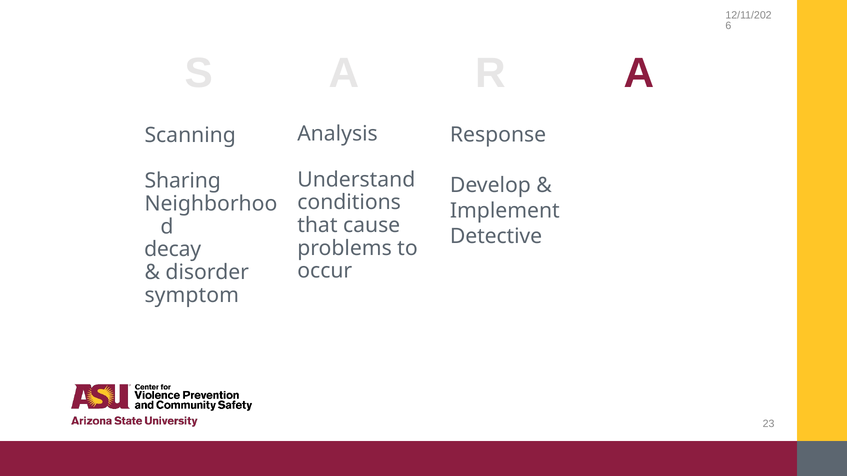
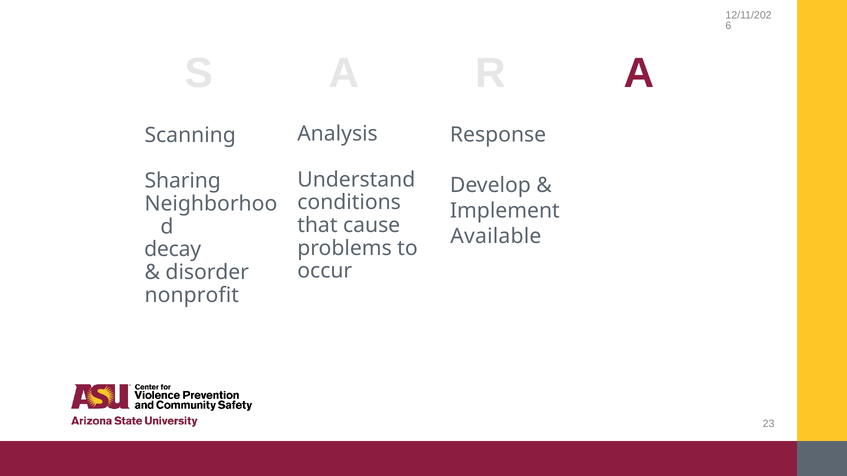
Detective: Detective -> Available (496, 236)
symptom: symptom -> nonprofit (192, 295)
